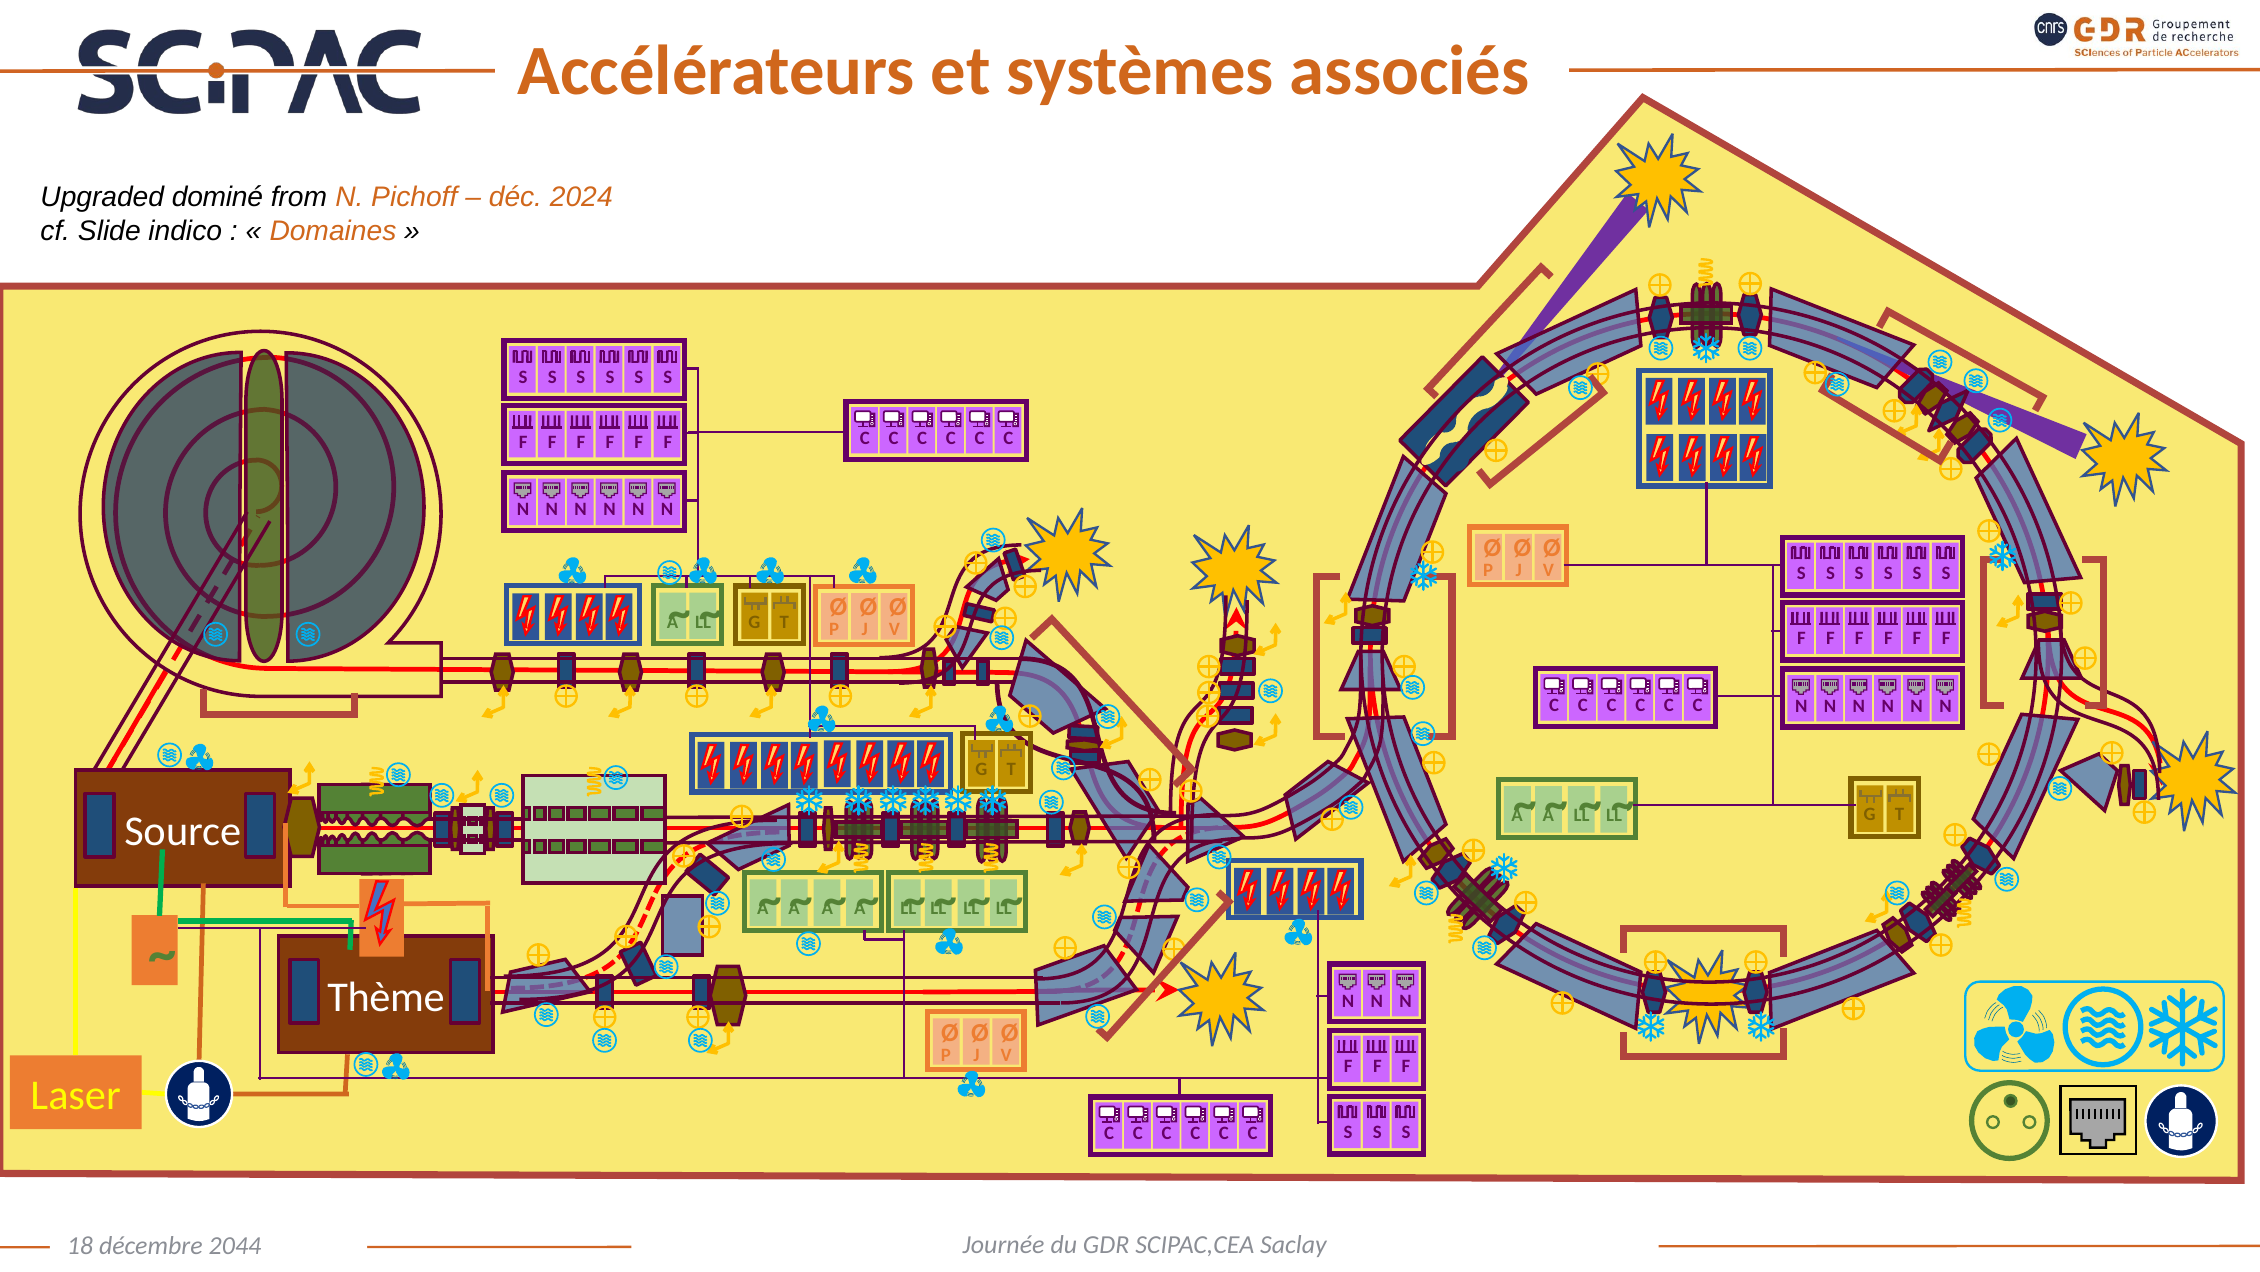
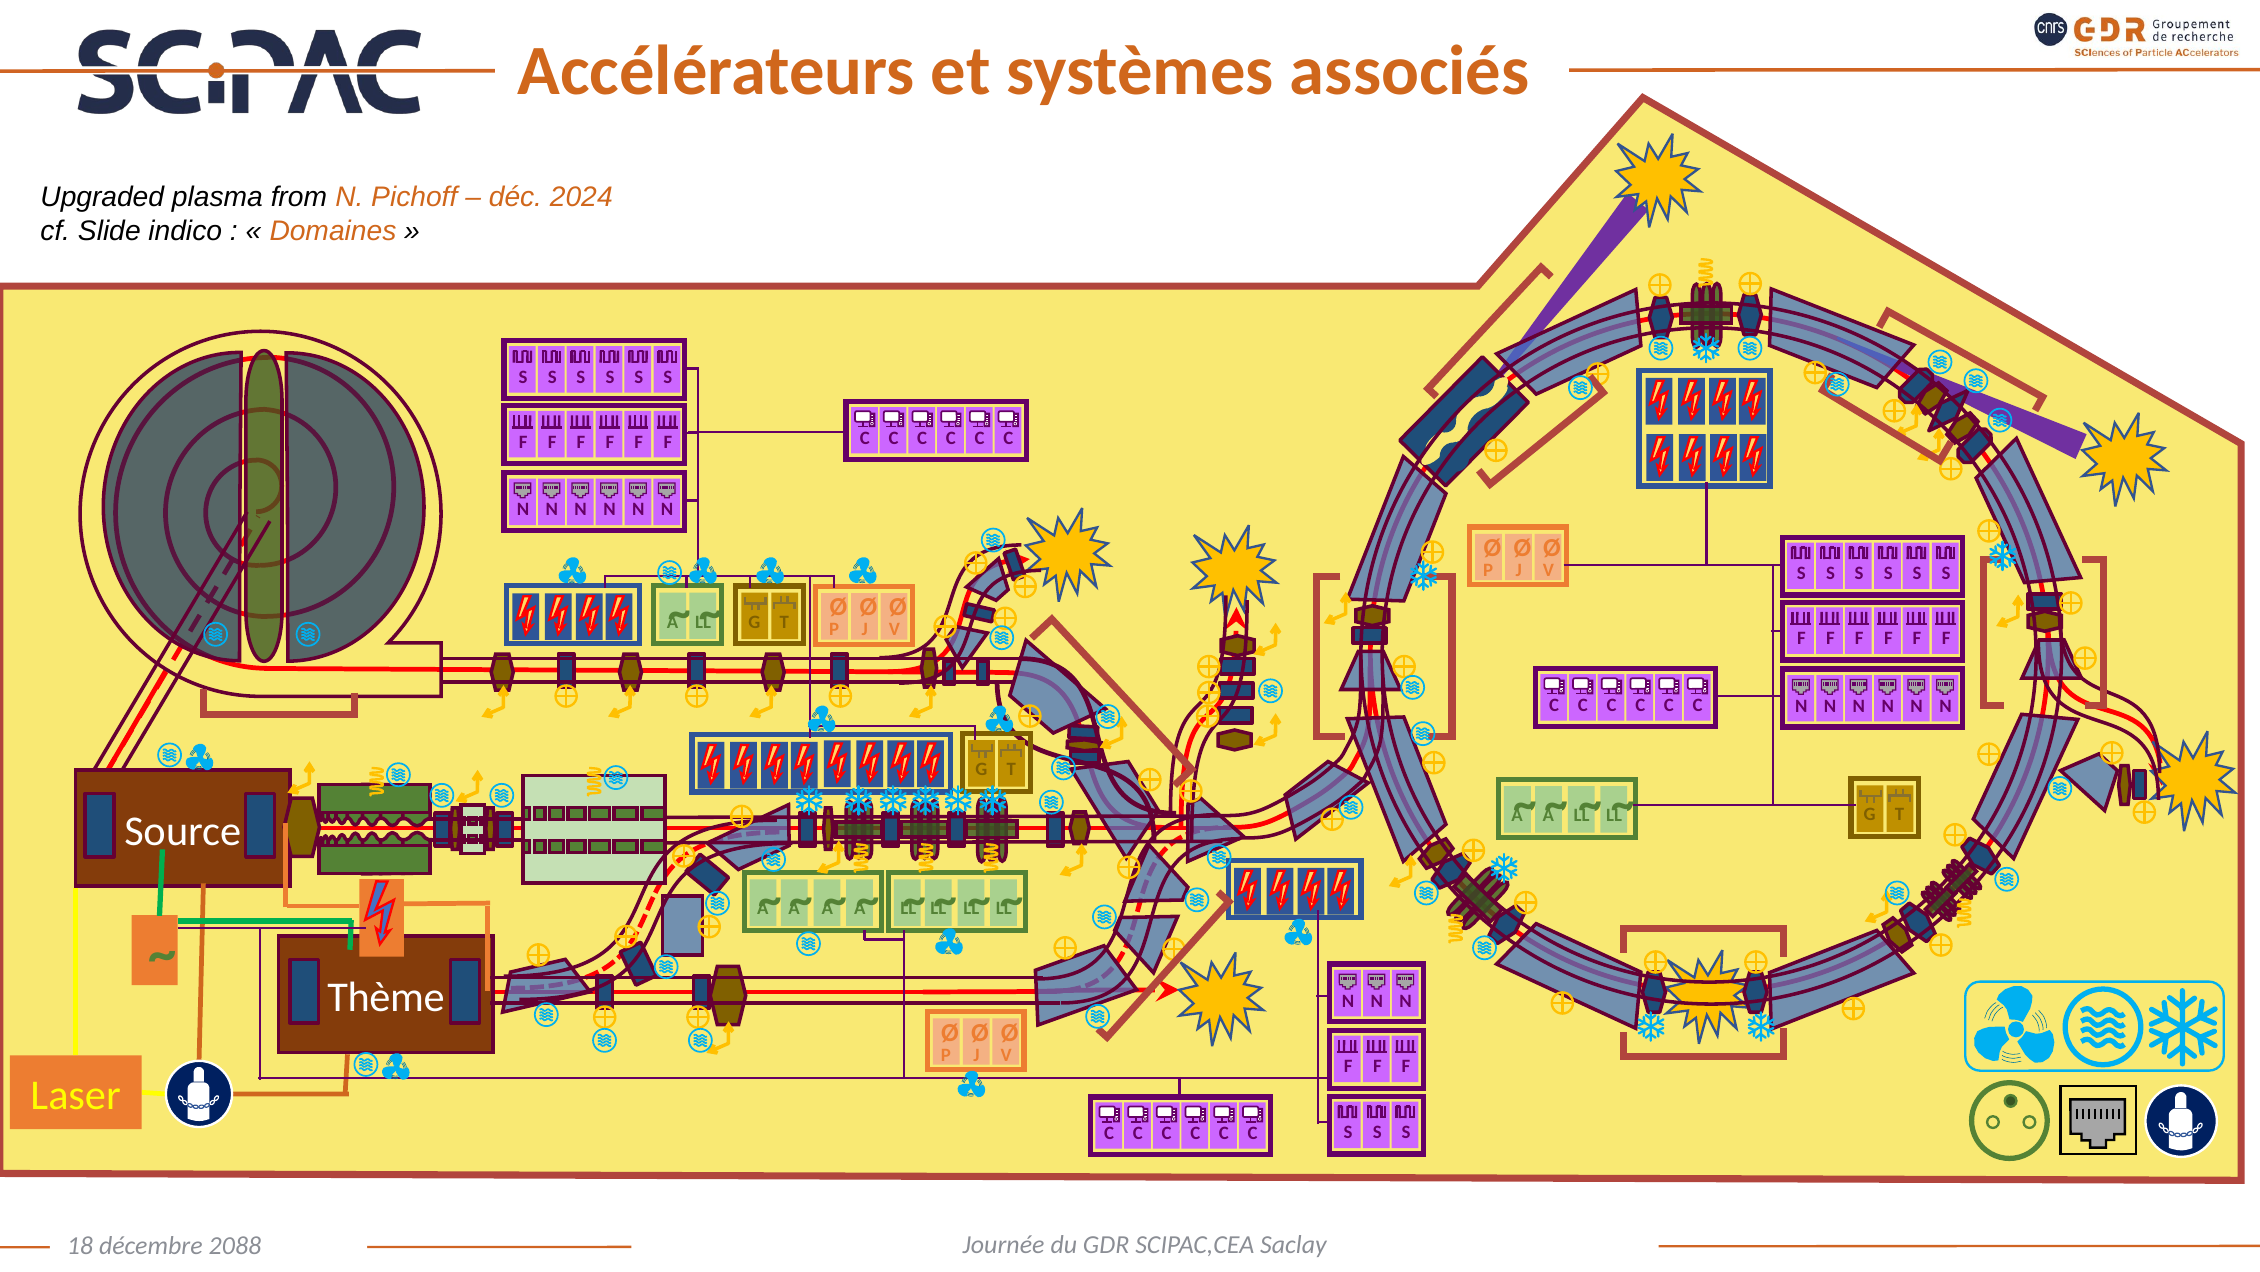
dominé: dominé -> plasma (217, 197)
2044: 2044 -> 2088 (235, 1245)
